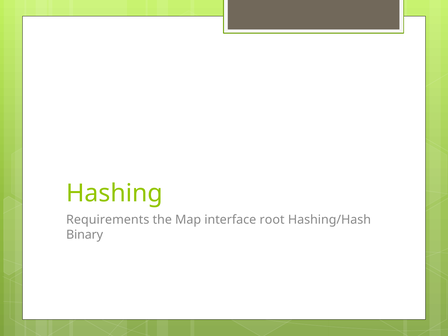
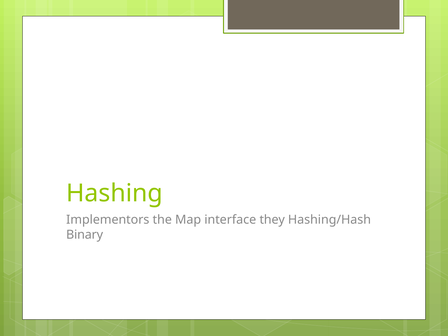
Requirements: Requirements -> Implementors (108, 220)
root: root -> they (272, 220)
